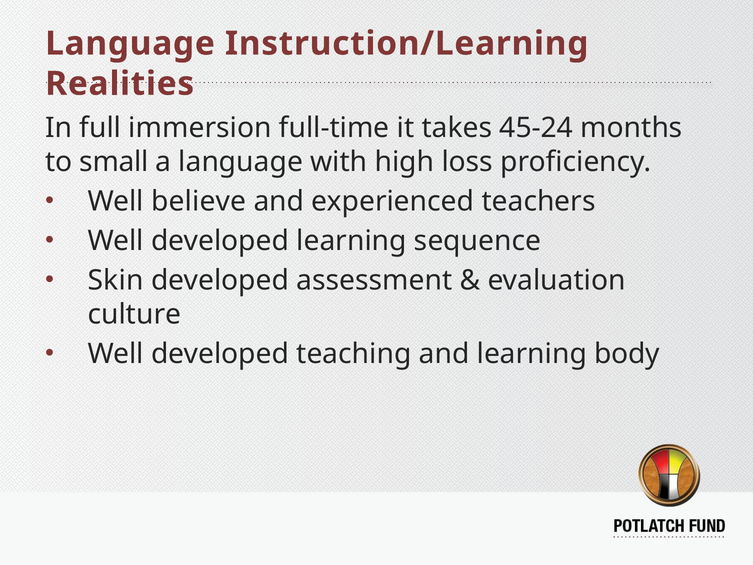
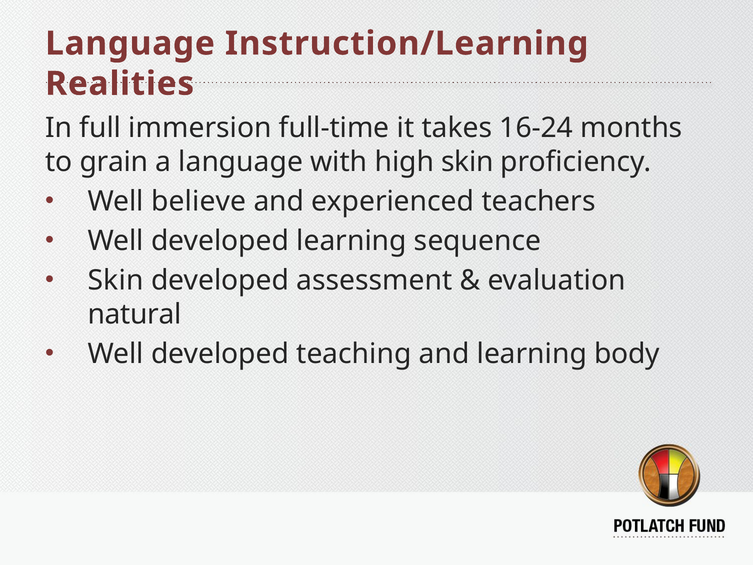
45-24: 45-24 -> 16-24 (536, 128)
small: small -> grain (114, 162)
high loss: loss -> skin (467, 162)
culture: culture -> natural (135, 314)
